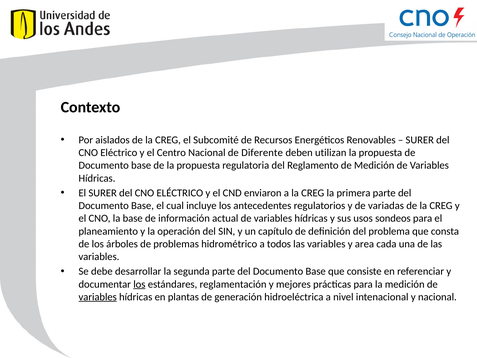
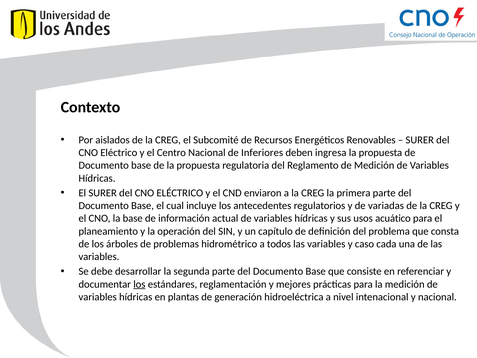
Diferente: Diferente -> Inferiores (262, 153)
utilizan: utilizan -> ingresa (331, 153)
sondeos: sondeos -> acuático (393, 218)
area: area -> caso (364, 244)
variables underline: present -> none (98, 297)
